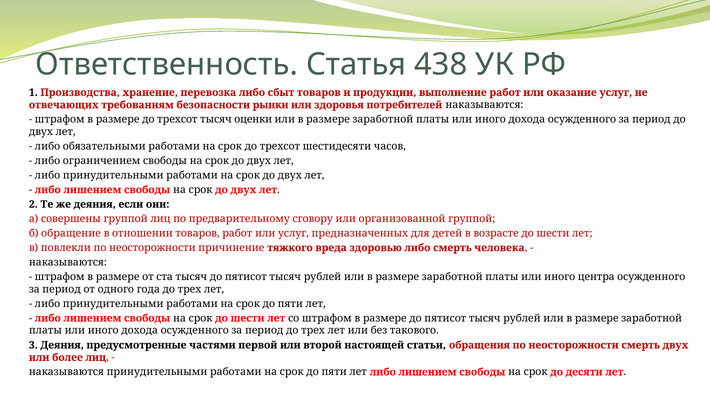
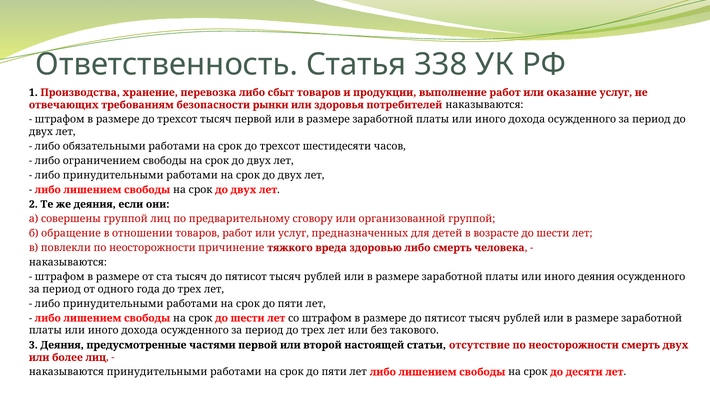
438: 438 -> 338 (441, 64)
тысяч оценки: оценки -> первой (253, 119)
иного центра: центра -> деяния (596, 277)
обращения: обращения -> отсутствие (479, 345)
